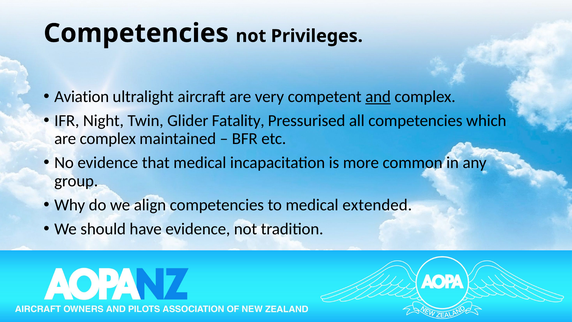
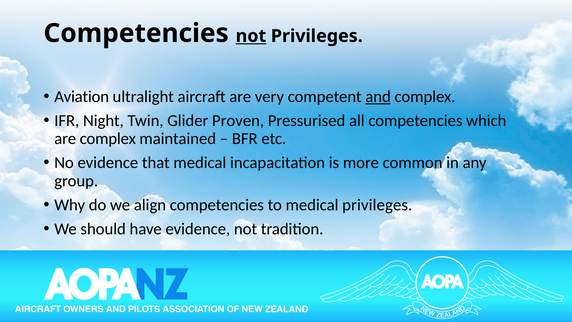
not underline: none -> present (251, 36)
Fatality: Fatality -> Proven (238, 121)
medical extended: extended -> privileges (377, 205)
